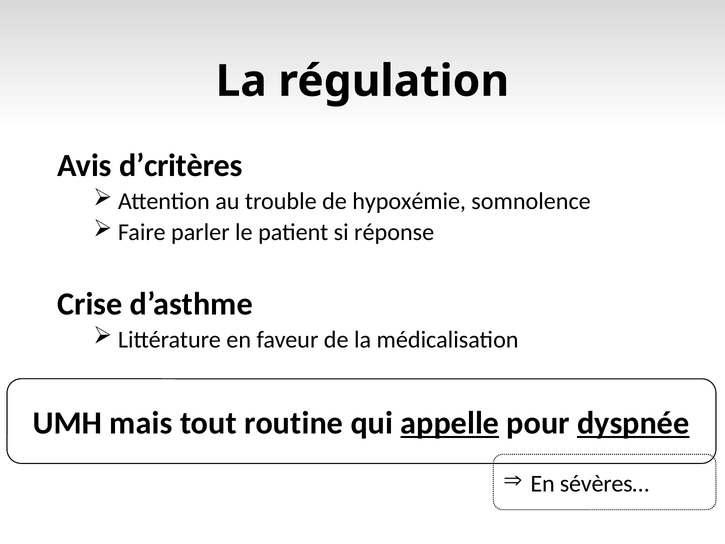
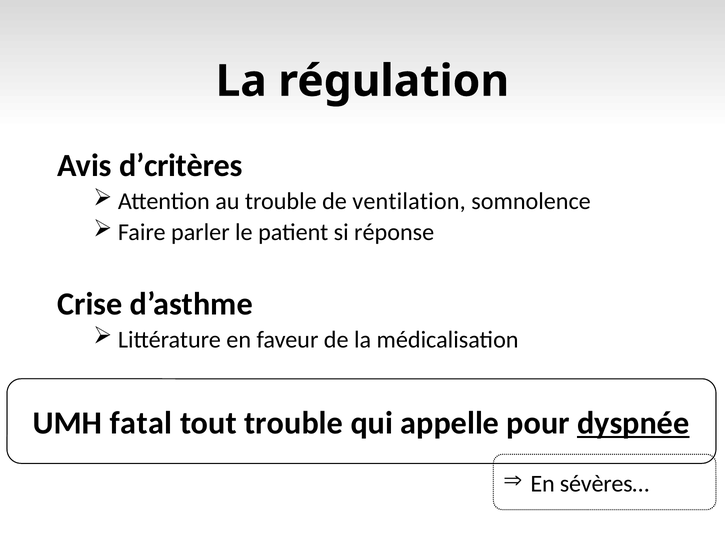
hypoxémie: hypoxémie -> ventilation (409, 201)
mais: mais -> fatal (141, 423)
tout routine: routine -> trouble (294, 423)
appelle underline: present -> none (450, 423)
